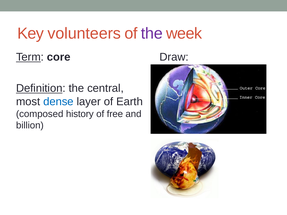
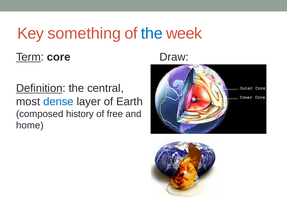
volunteers: volunteers -> something (84, 33)
the colour: purple -> blue (152, 33)
billion: billion -> home (30, 125)
